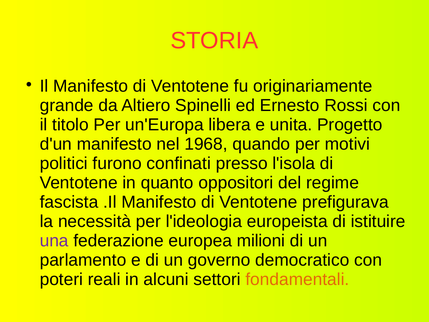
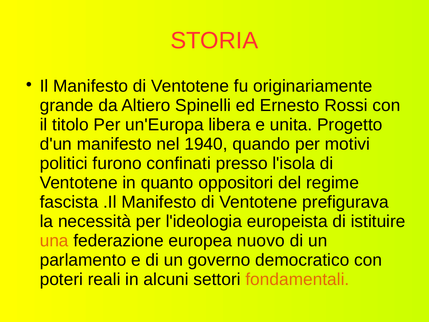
1968: 1968 -> 1940 (206, 144)
una colour: purple -> orange (54, 241)
milioni: milioni -> nuovo (261, 241)
